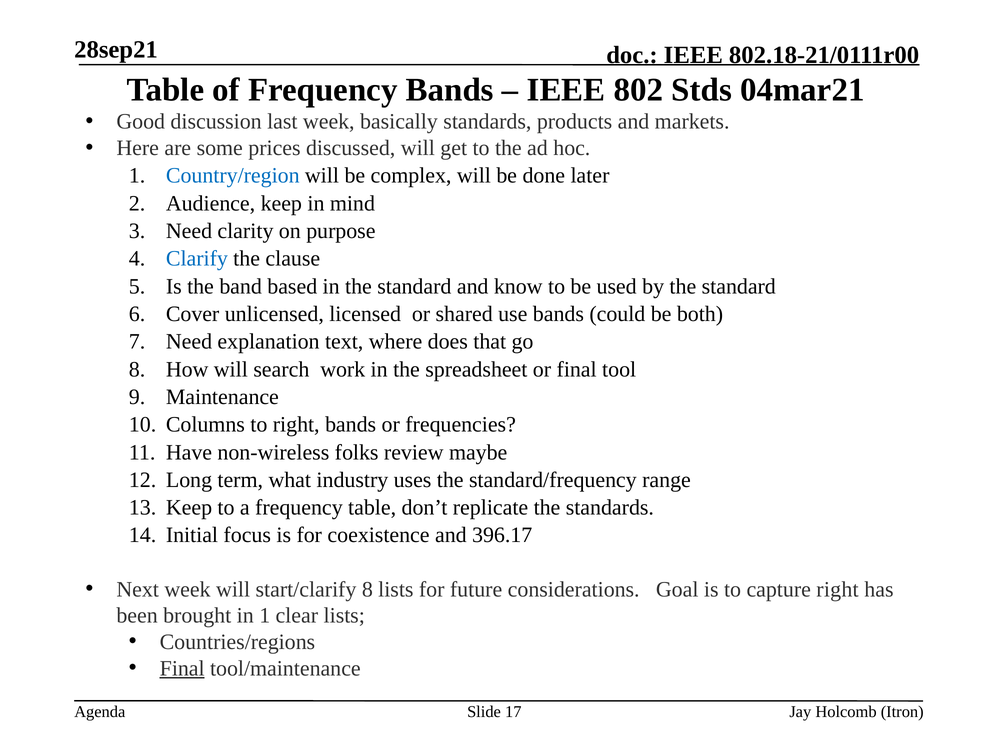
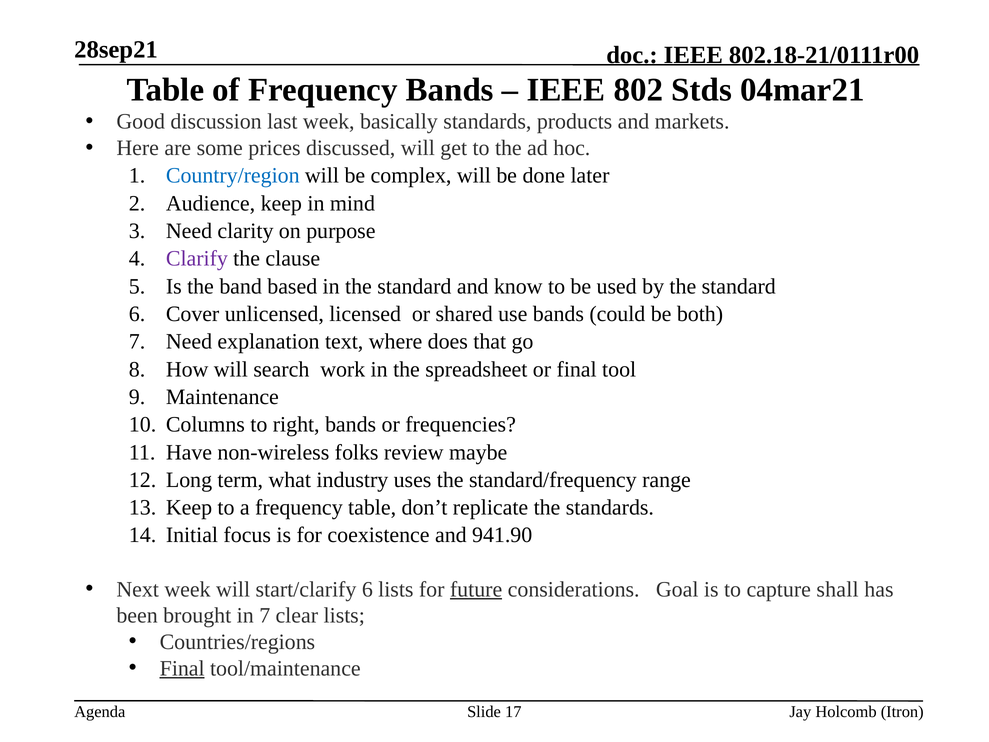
Clarify colour: blue -> purple (197, 259)
396.17: 396.17 -> 941.90 (502, 535)
start/clarify 8: 8 -> 6 (367, 589)
future underline: none -> present (476, 589)
capture right: right -> shall (838, 589)
in 1: 1 -> 7 (265, 615)
